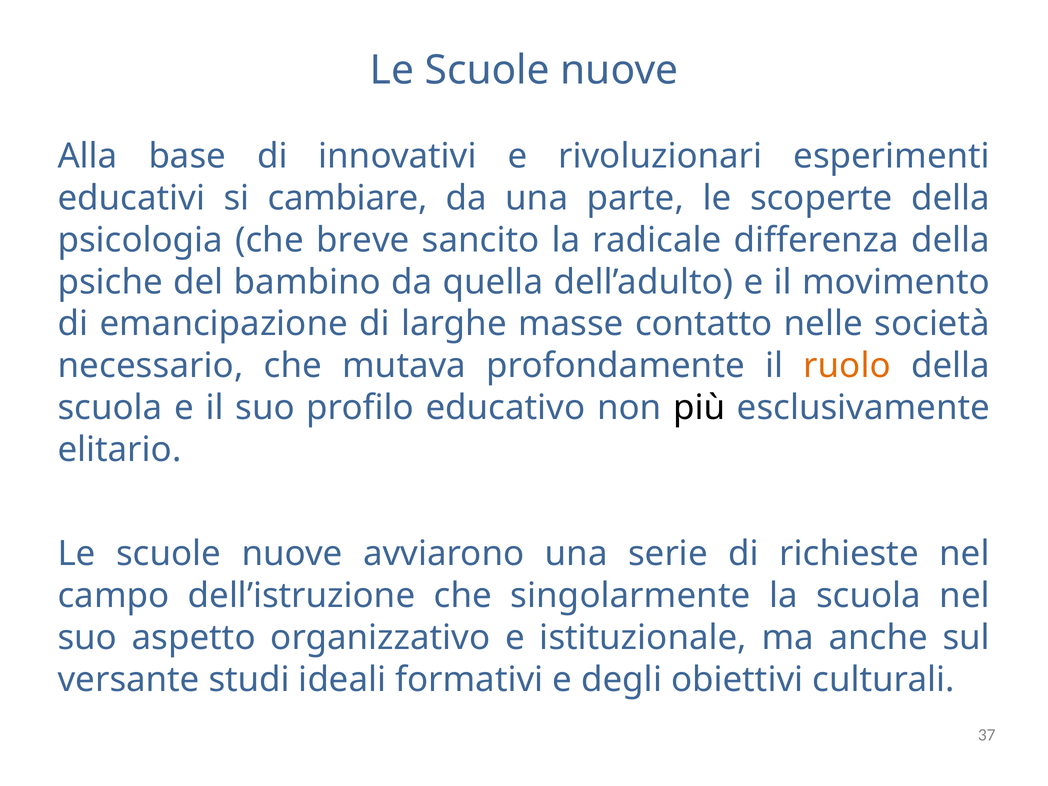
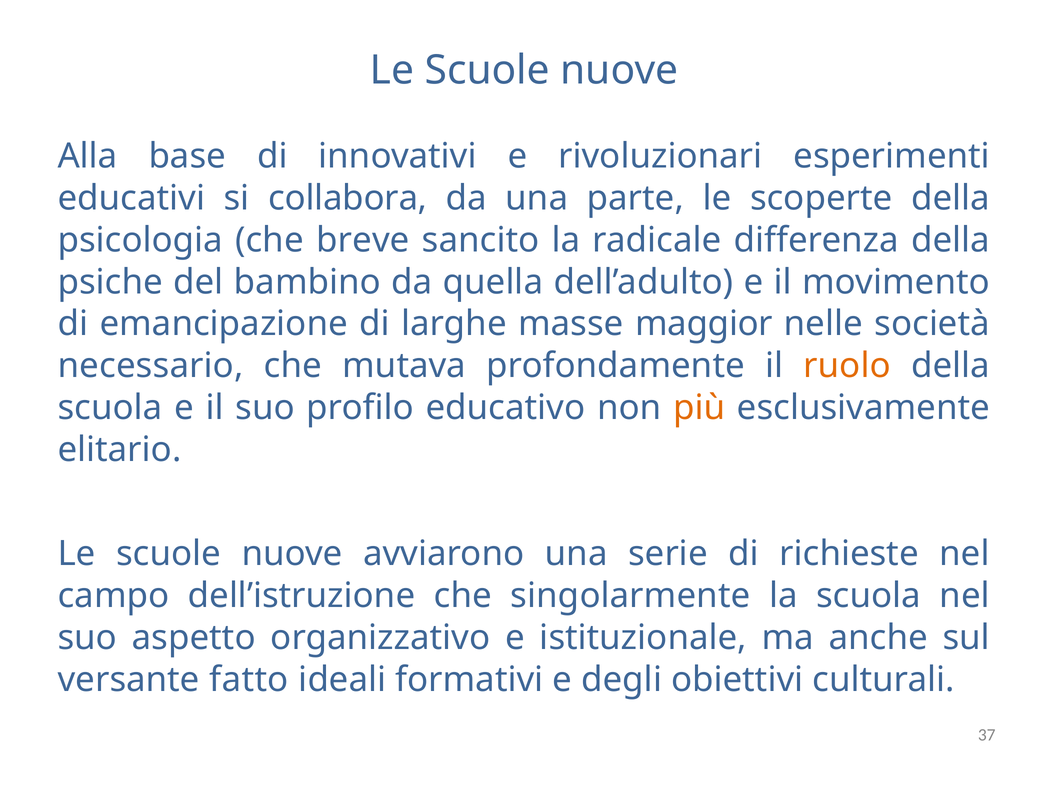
cambiare: cambiare -> collabora (348, 198)
contatto: contatto -> maggior (704, 324)
più colour: black -> orange (699, 408)
studi: studi -> fatto (249, 680)
